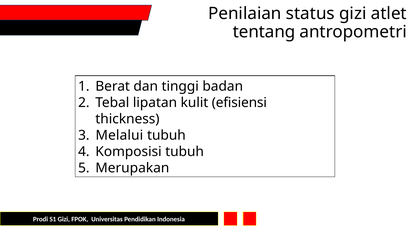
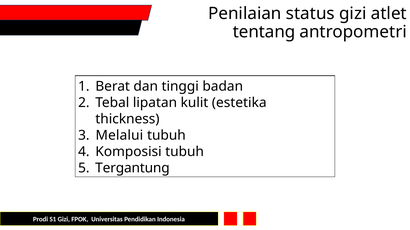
efisiensi: efisiensi -> estetika (239, 103)
Merupakan: Merupakan -> Tergantung (132, 169)
